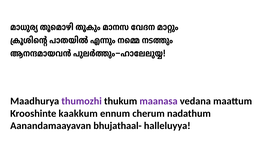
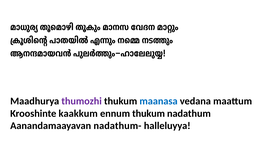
maanasa colour: purple -> blue (159, 101)
ennum cherum: cherum -> thukum (149, 113)
bhujathaal-: bhujathaal- -> nadathum- (117, 125)
